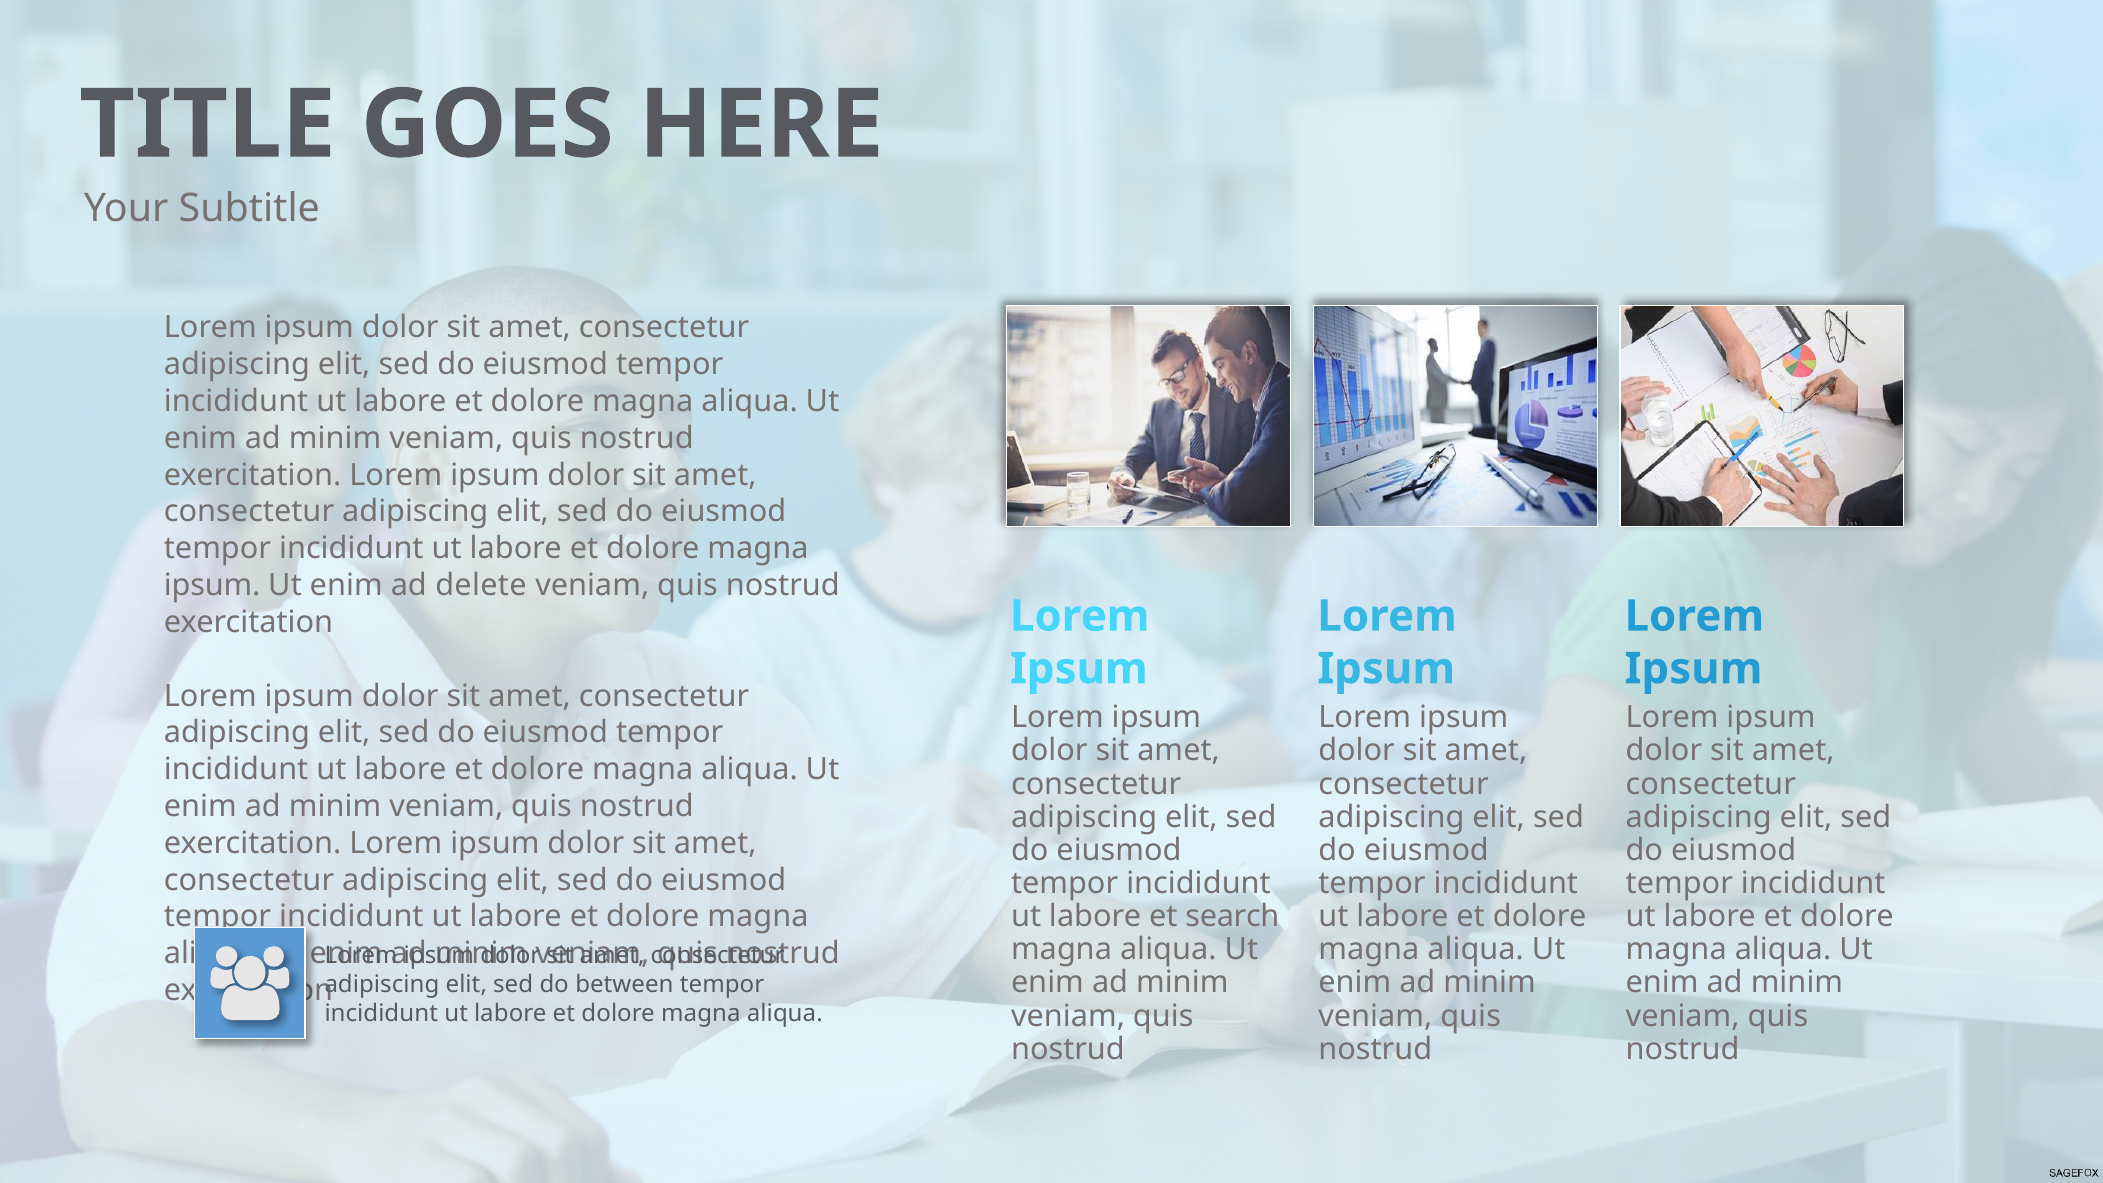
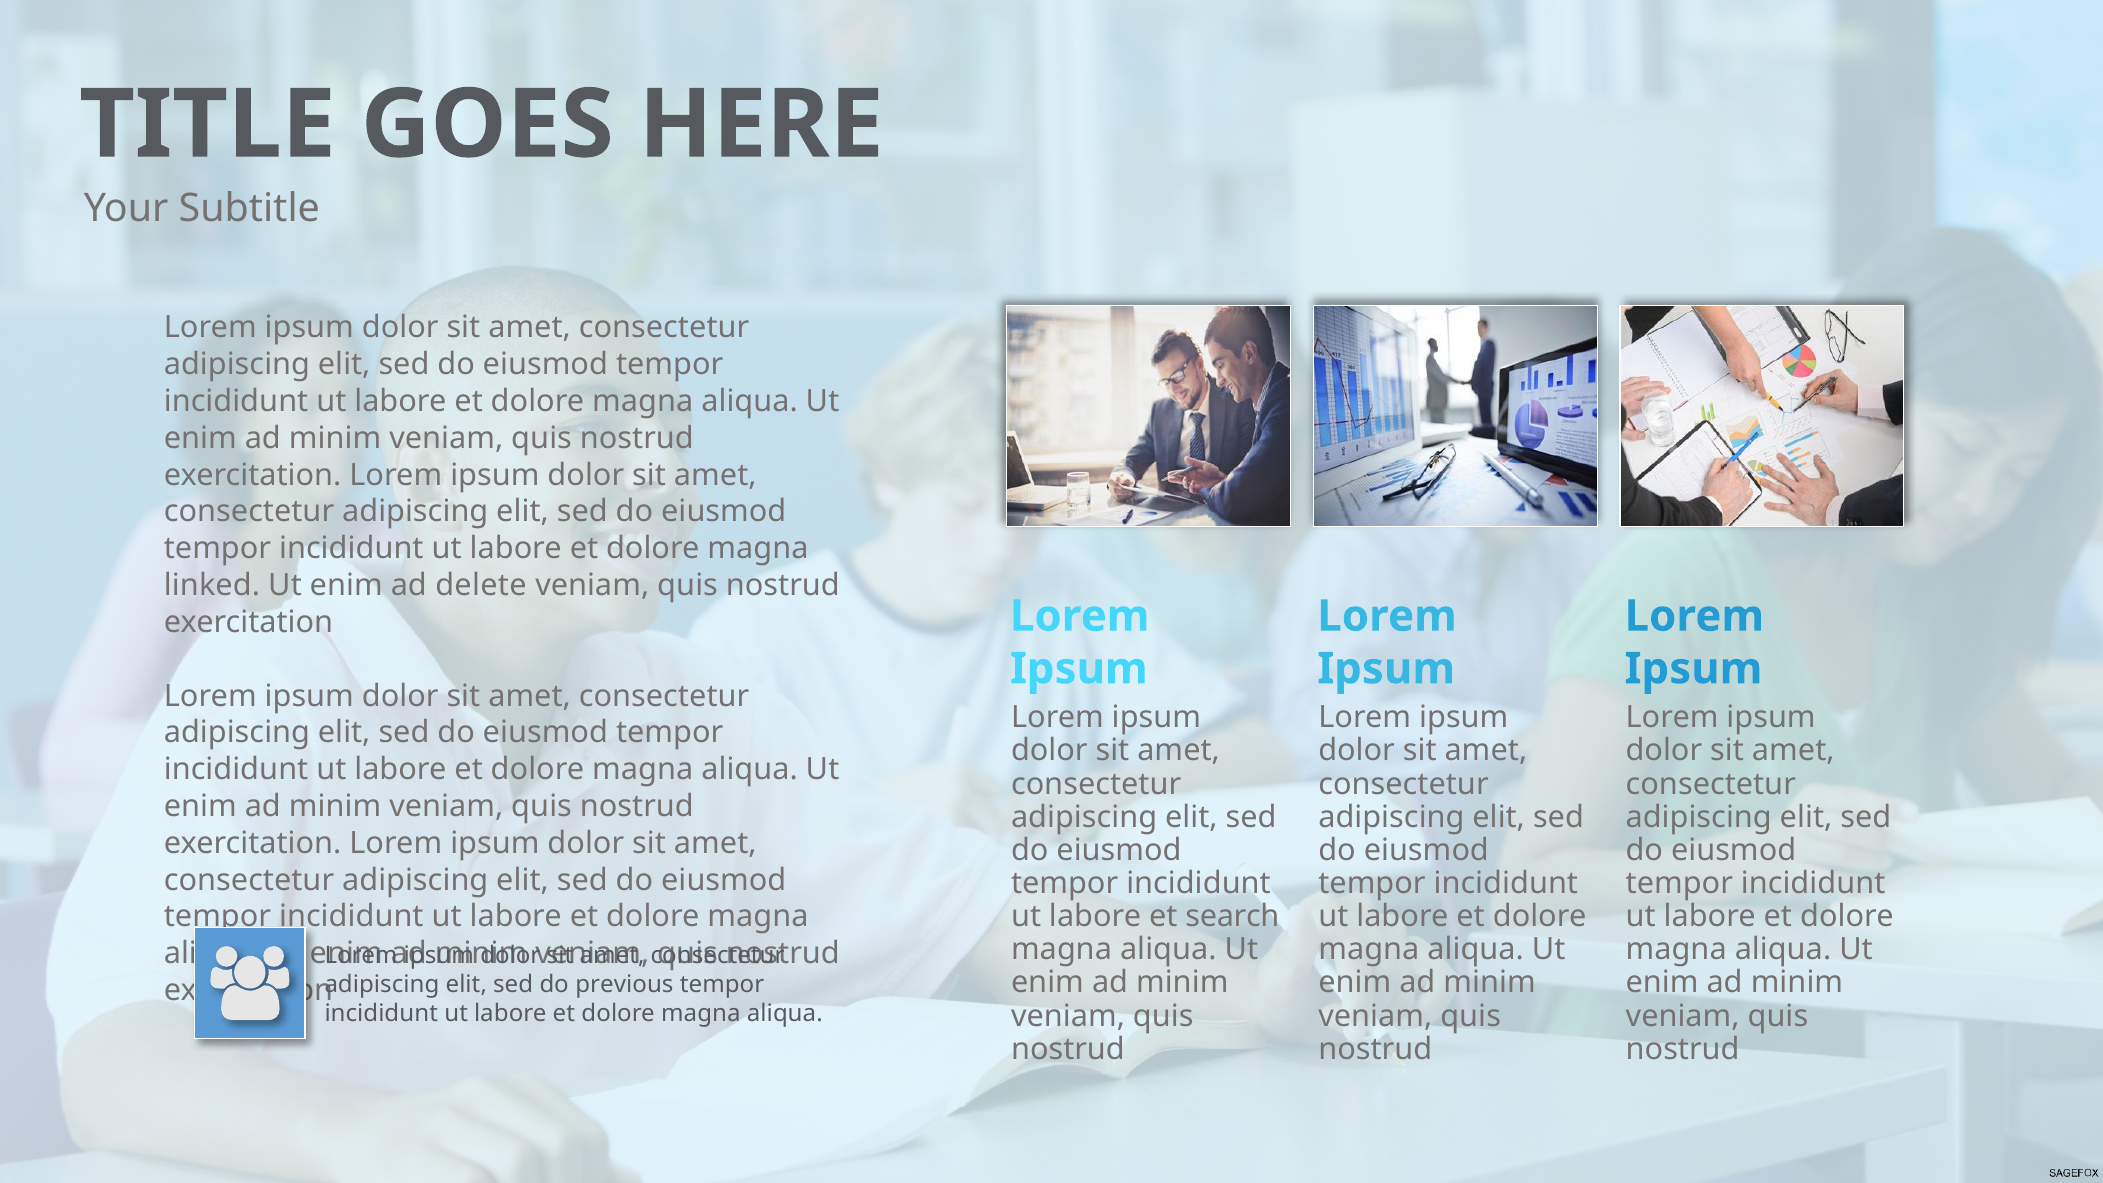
ipsum: ipsum -> linked (212, 585)
between: between -> previous (624, 985)
